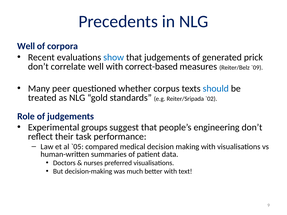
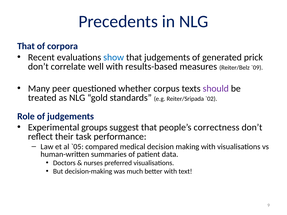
Well: Well -> That (26, 46)
correct-based: correct-based -> results-based (151, 67)
should colour: blue -> purple (216, 89)
engineering: engineering -> correctness (216, 128)
